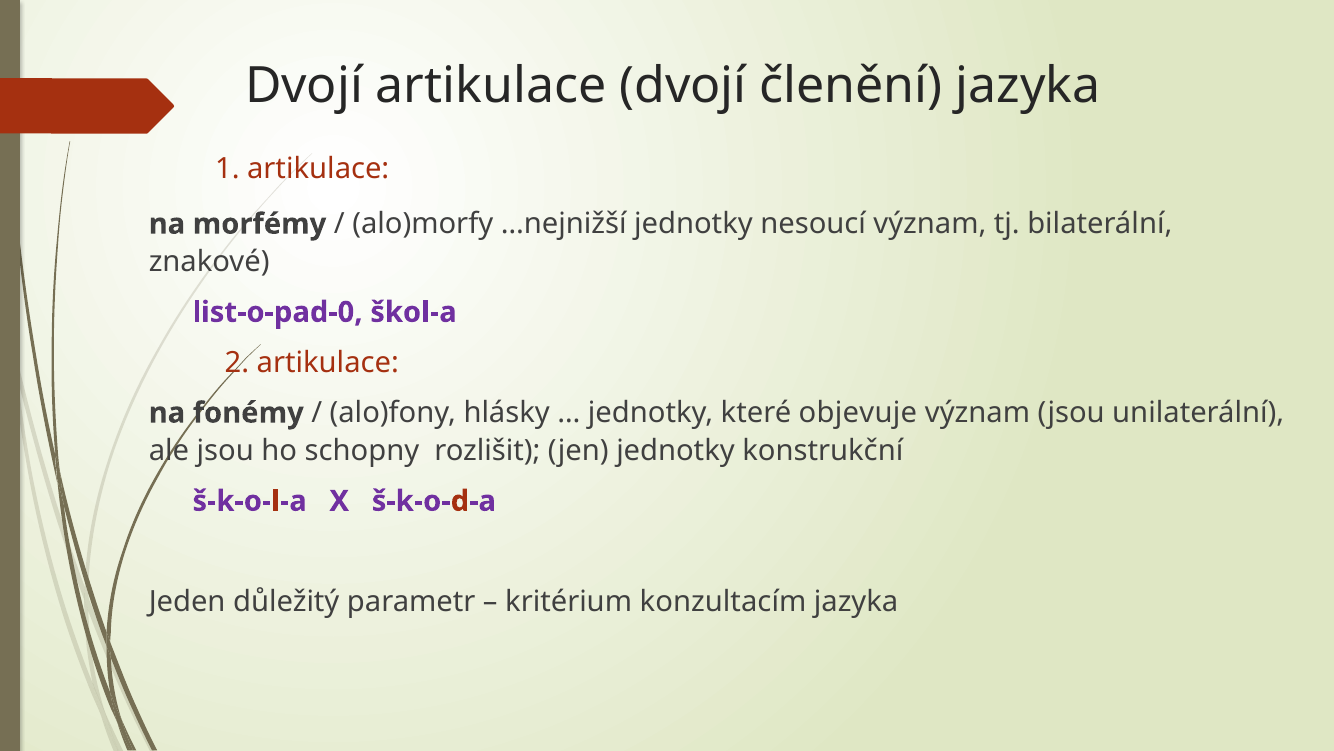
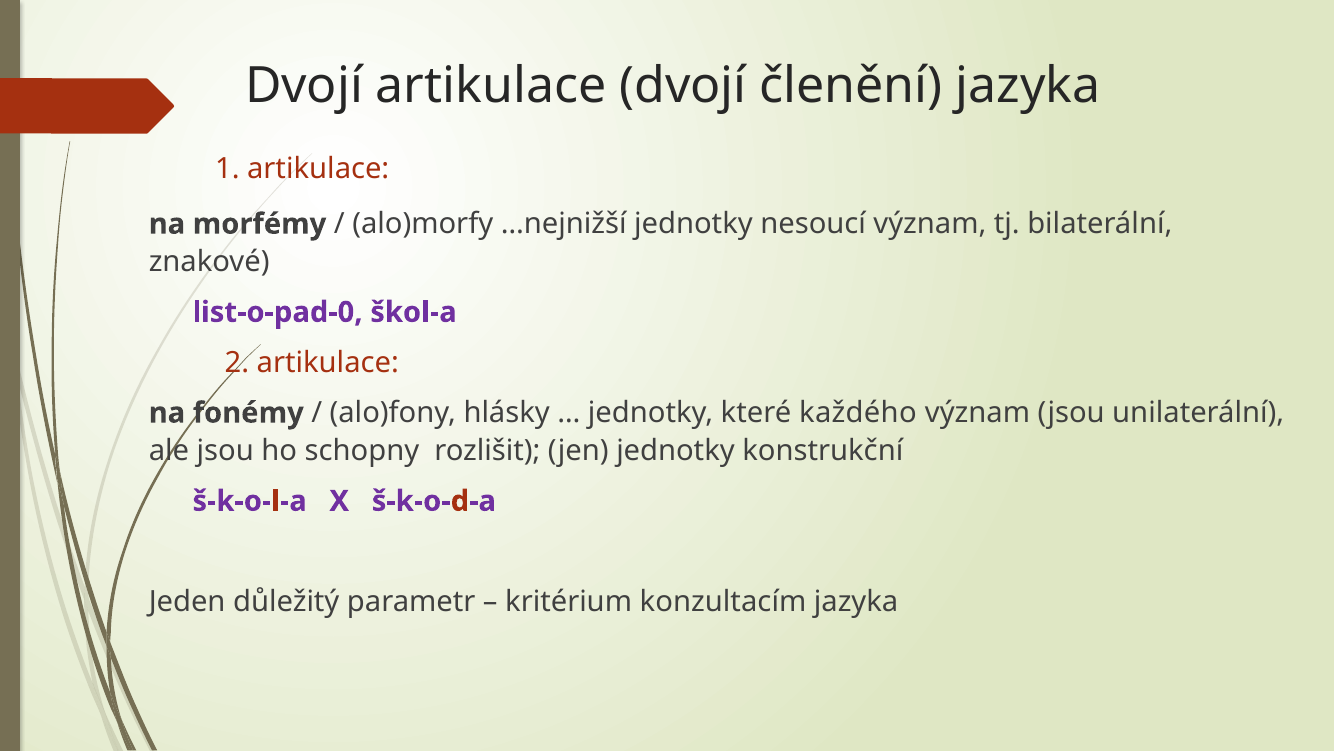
objevuje: objevuje -> každého (858, 413)
